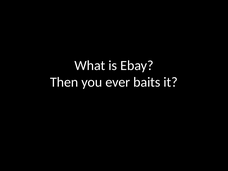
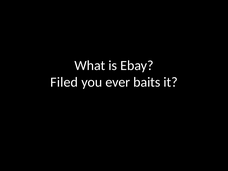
Then: Then -> Filed (64, 82)
